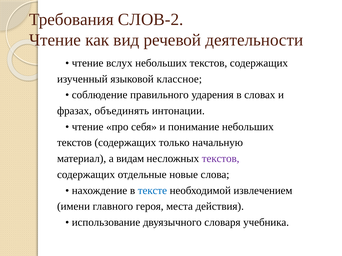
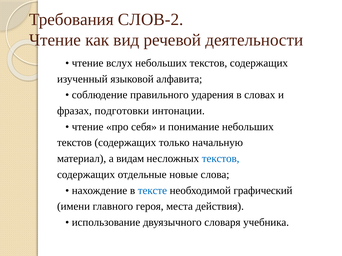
классное: классное -> алфавита (179, 79)
объединять: объединять -> подготовки (122, 111)
текстов colour: purple -> blue (221, 159)
извлечением: извлечением -> графический (263, 191)
